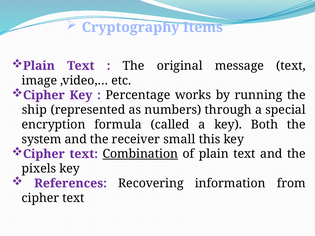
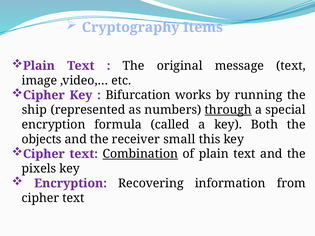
Percentage: Percentage -> Bifurcation (138, 95)
through underline: none -> present (228, 110)
system: system -> objects (42, 139)
References: References -> Encryption (71, 184)
